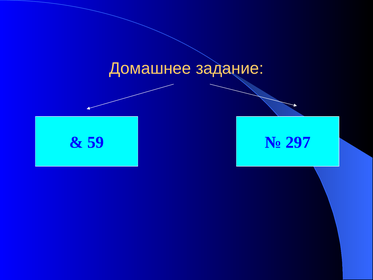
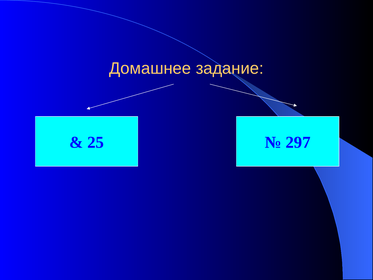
59: 59 -> 25 (96, 142)
